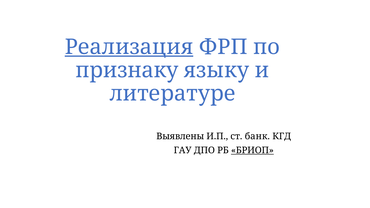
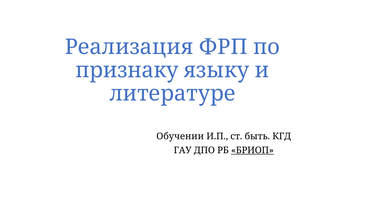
Реализация underline: present -> none (129, 47)
Выявлены: Выявлены -> Обучении (180, 137)
банк: банк -> быть (257, 137)
